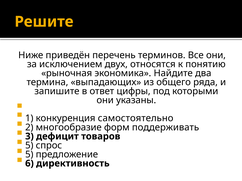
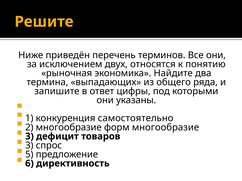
форм поддерживать: поддерживать -> многообразие (166, 128)
5: 5 -> 3 (29, 146)
